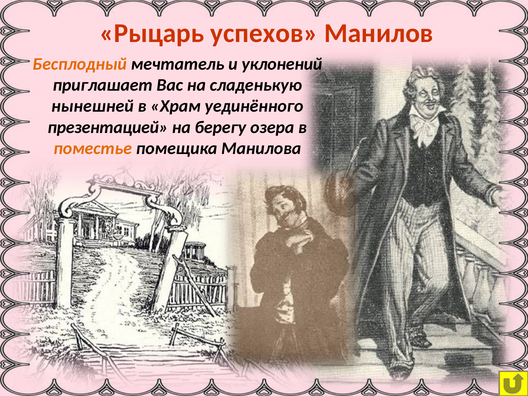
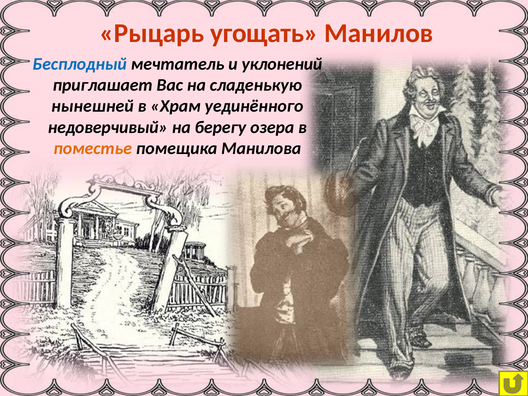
успехов: успехов -> угощать (264, 33)
Бесплодный colour: orange -> blue (80, 64)
презентацией: презентацией -> недоверчивый (108, 127)
